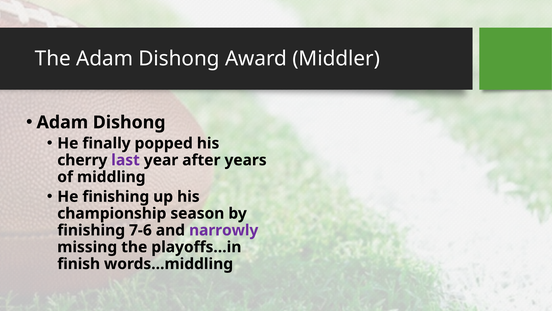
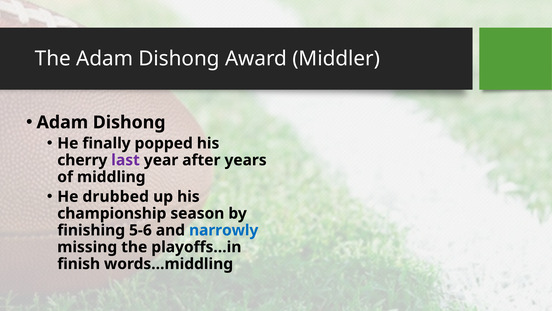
He finishing: finishing -> drubbed (116, 196)
7-6: 7-6 -> 5-6 (140, 230)
narrowly colour: purple -> blue (224, 230)
